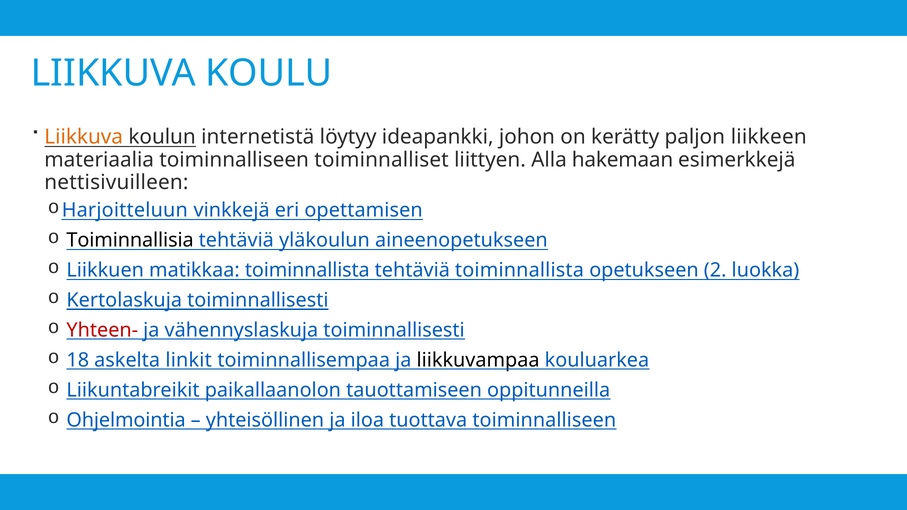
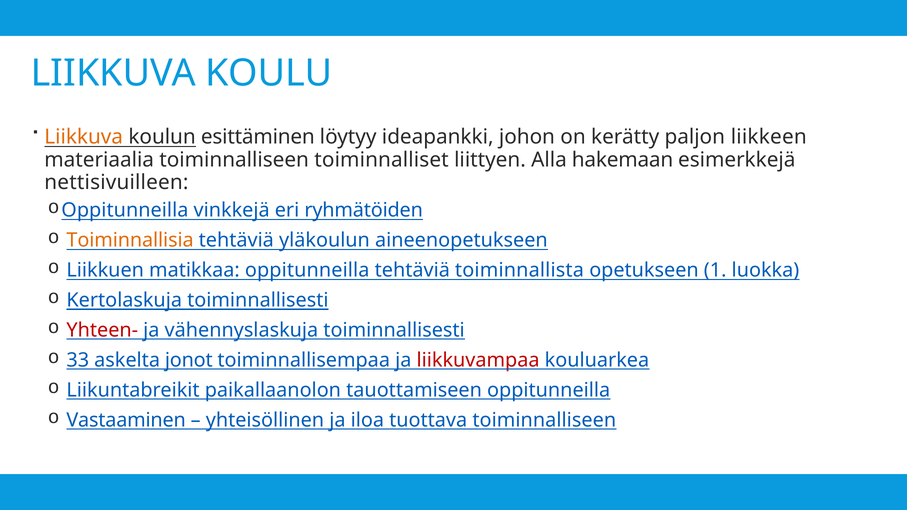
internetistä: internetistä -> esittäminen (258, 137)
Harjoitteluun: Harjoitteluun -> Oppitunneilla (125, 210)
opettamisen: opettamisen -> ryhmätöiden (364, 210)
Toiminnallisia colour: black -> orange (130, 240)
matikkaa toiminnallista: toiminnallista -> oppitunneilla (307, 270)
2: 2 -> 1 (715, 270)
18: 18 -> 33 (78, 360)
linkit: linkit -> jonot (189, 360)
liikkuvampaa colour: black -> red (478, 360)
Ohjelmointia: Ohjelmointia -> Vastaaminen (126, 420)
